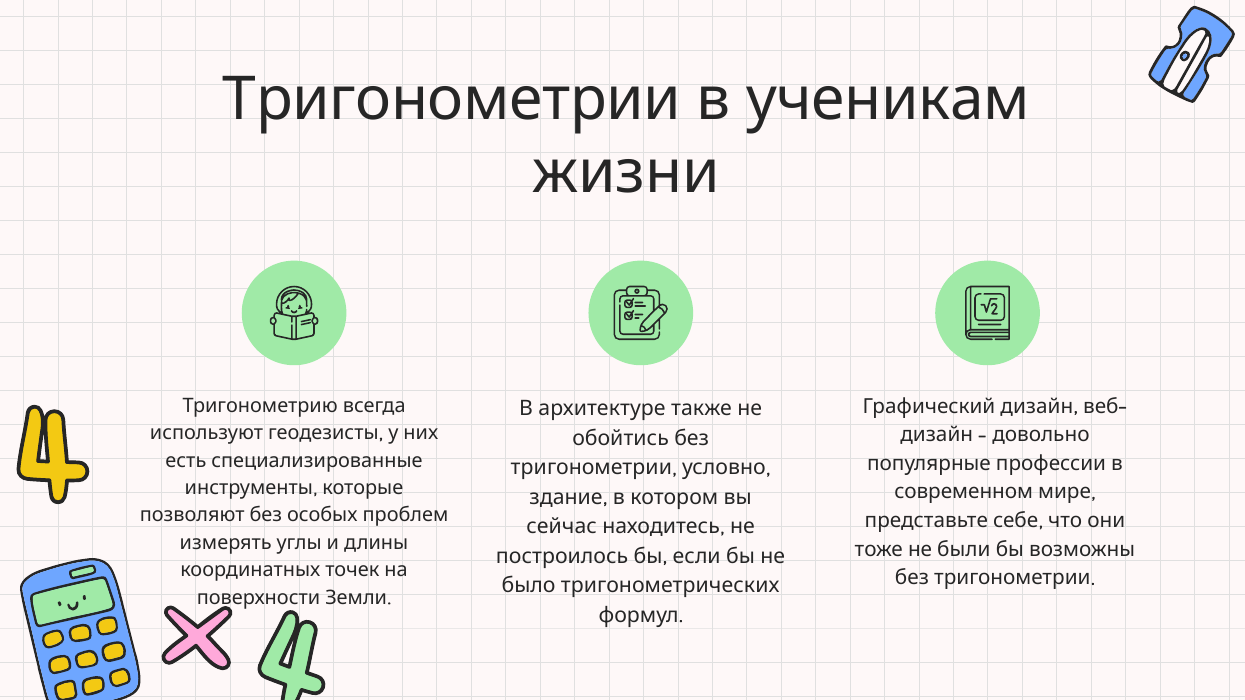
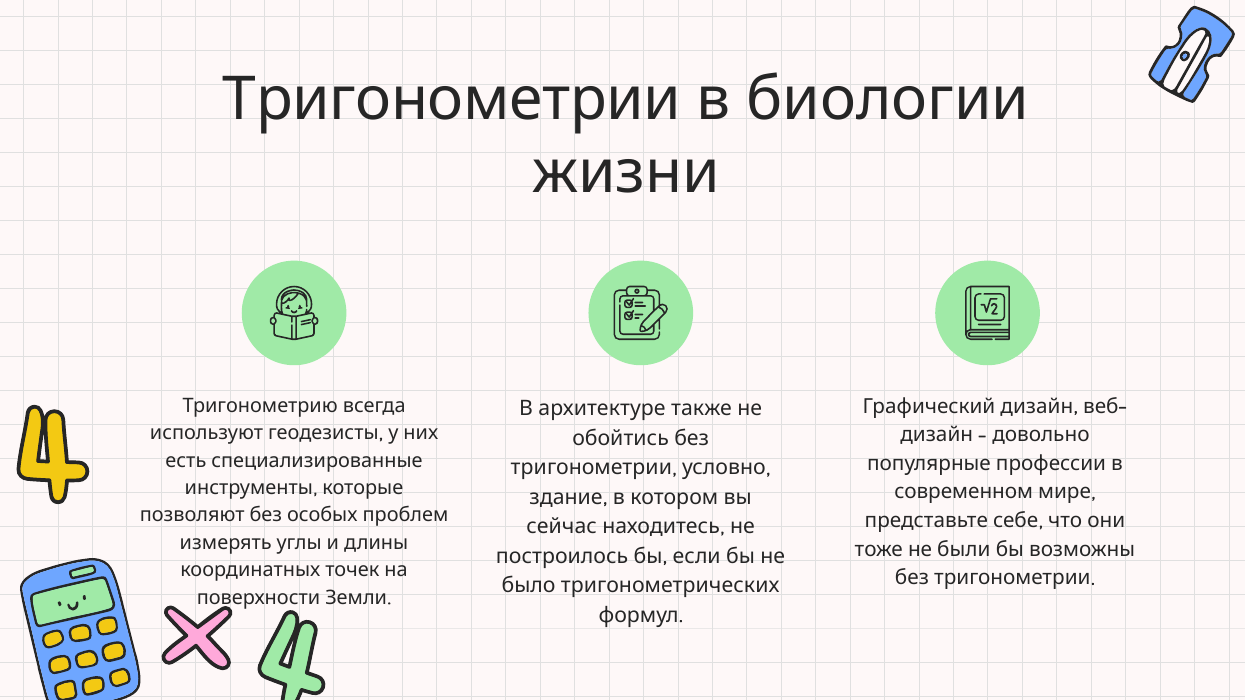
ученикам: ученикам -> биологии (888, 100)
